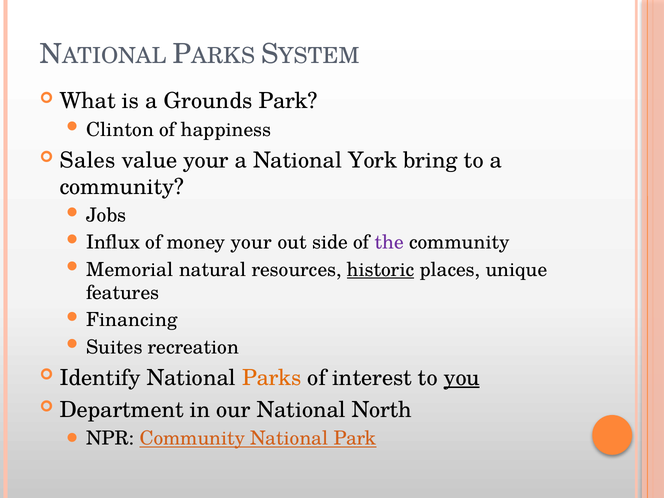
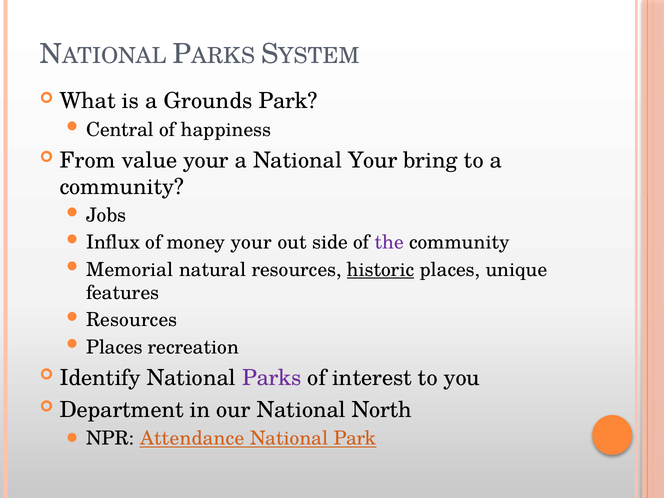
Clinton: Clinton -> Central (120, 130)
Sales: Sales -> From (88, 160)
National York: York -> Your (373, 160)
Financing: Financing -> Resources (132, 320)
Suites: Suites -> Places (114, 347)
Parks colour: orange -> purple (272, 378)
you underline: present -> none (462, 378)
NPR Community: Community -> Attendance (192, 438)
